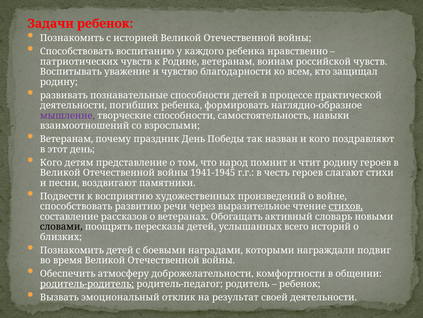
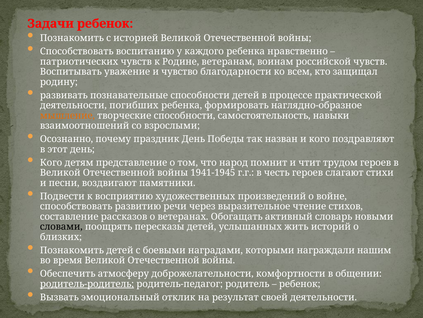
мышление colour: purple -> orange (67, 115)
Ветеранам: Ветеранам -> Осознанно (67, 139)
чтит родину: родину -> трудом (340, 162)
стихов underline: present -> none (346, 206)
всего: всего -> жить (296, 226)
подвиг: подвиг -> нашим (374, 250)
